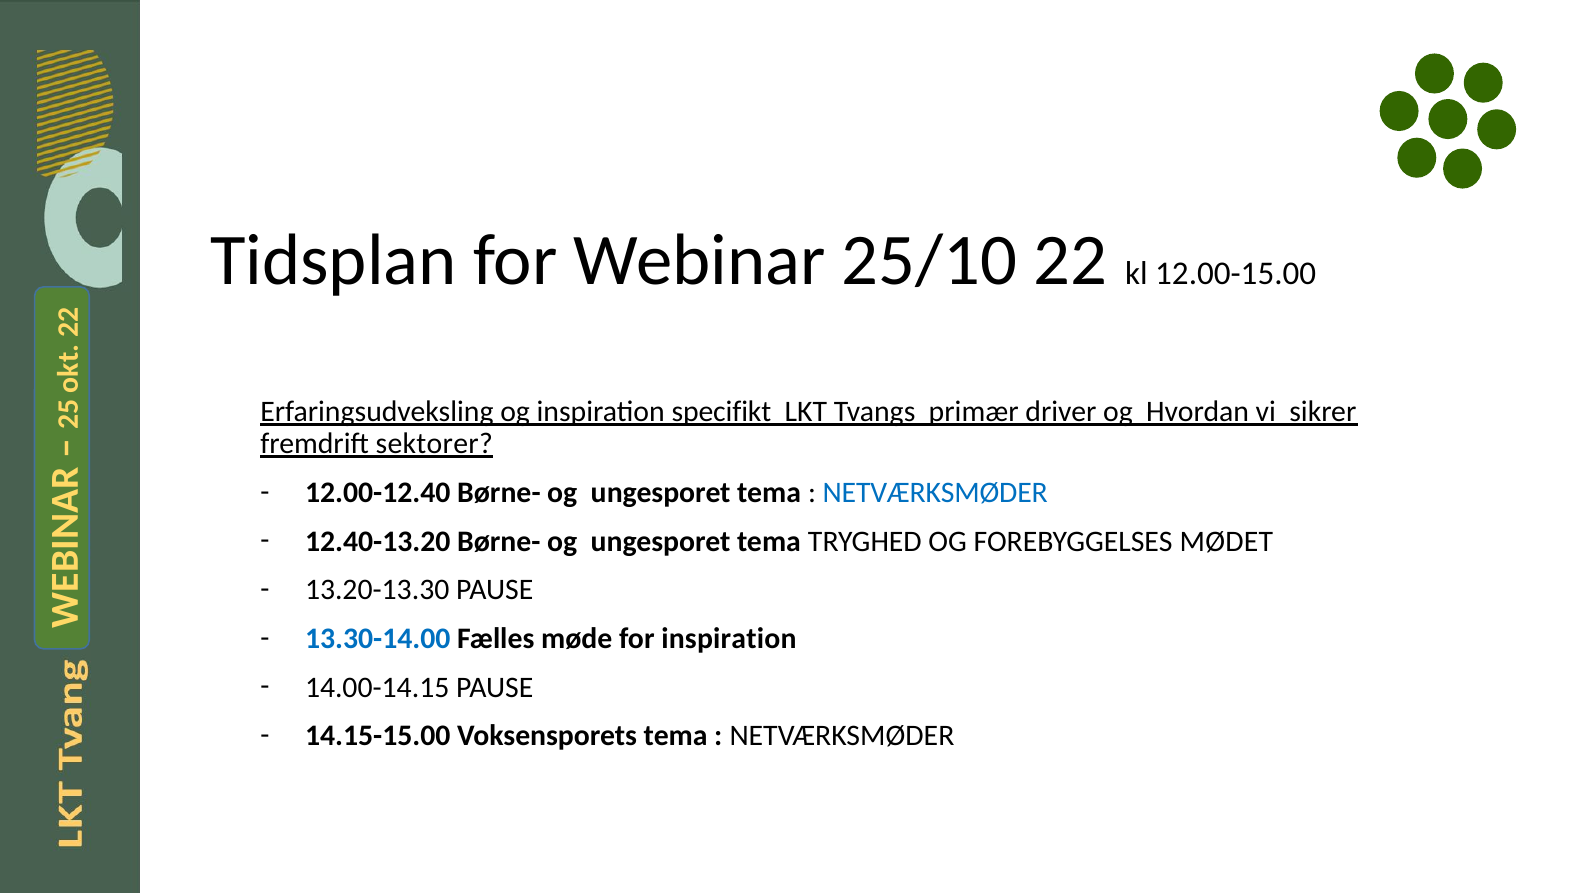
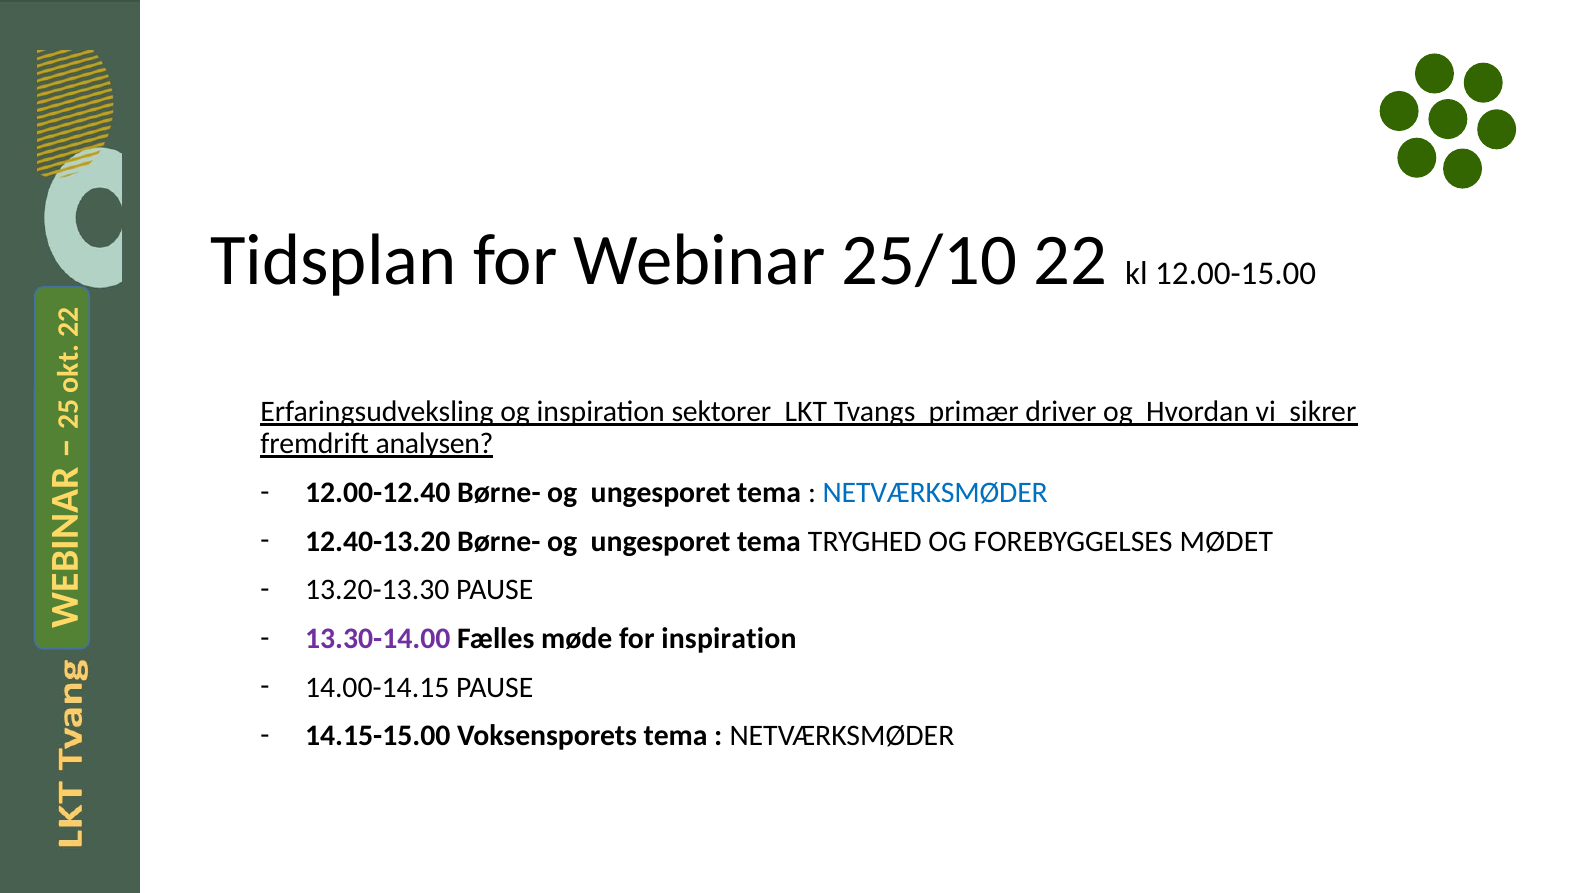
specifikt: specifikt -> sektorer (721, 411)
sektorer: sektorer -> analysen (435, 444)
13.30-14.00 colour: blue -> purple (378, 638)
